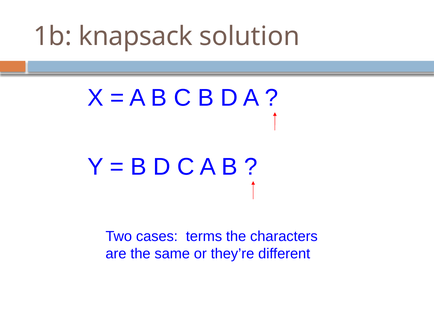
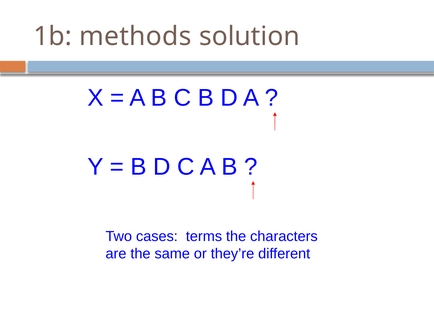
knapsack: knapsack -> methods (135, 36)
